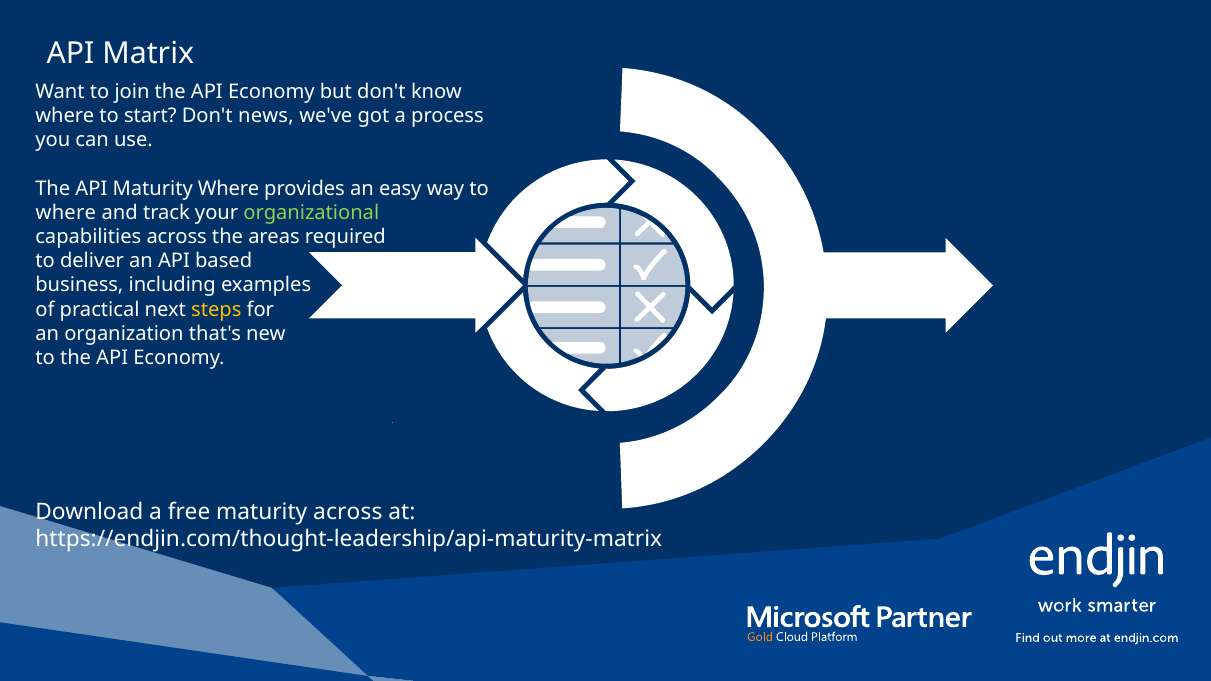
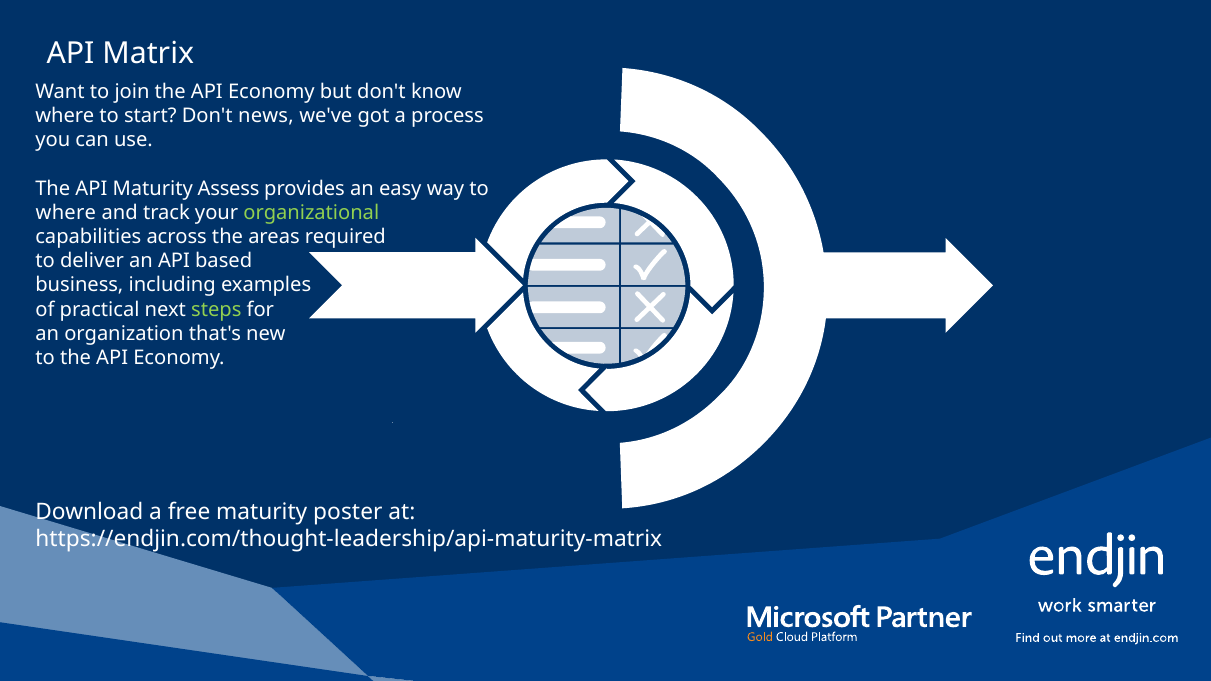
Maturity Where: Where -> Assess (229, 189)
steps colour: yellow -> light green (216, 310)
maturity across: across -> poster (348, 512)
